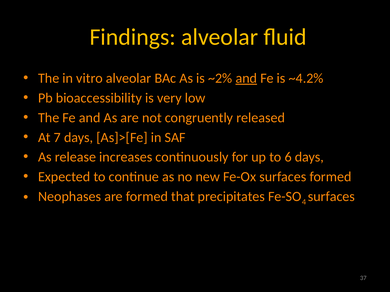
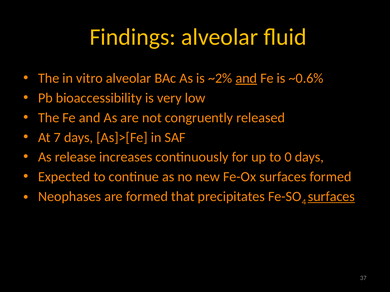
~4.2%: ~4.2% -> ~0.6% (306, 78)
6: 6 -> 0 (288, 157)
surfaces underline: none -> present (331, 197)
